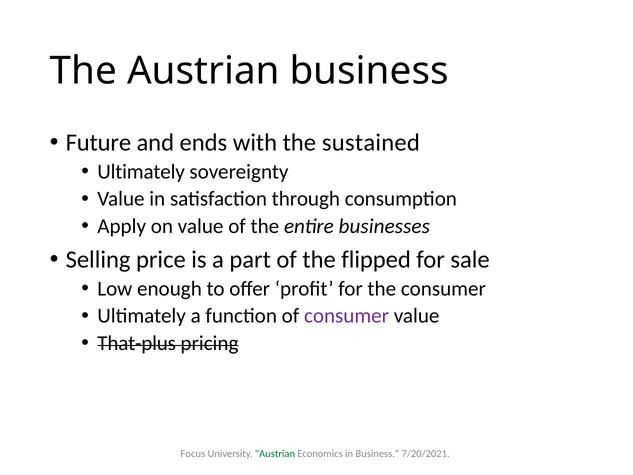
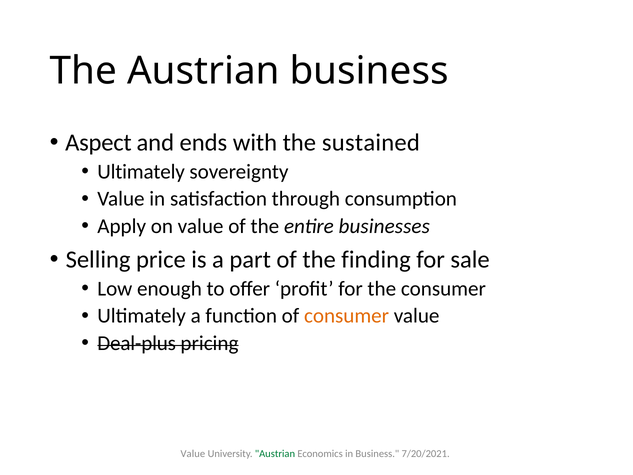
Future: Future -> Aspect (98, 143)
flipped: flipped -> finding (376, 259)
consumer colour: purple -> orange (347, 316)
That-plus: That-plus -> Deal-plus (137, 343)
Focus: Focus -> Value (193, 453)
